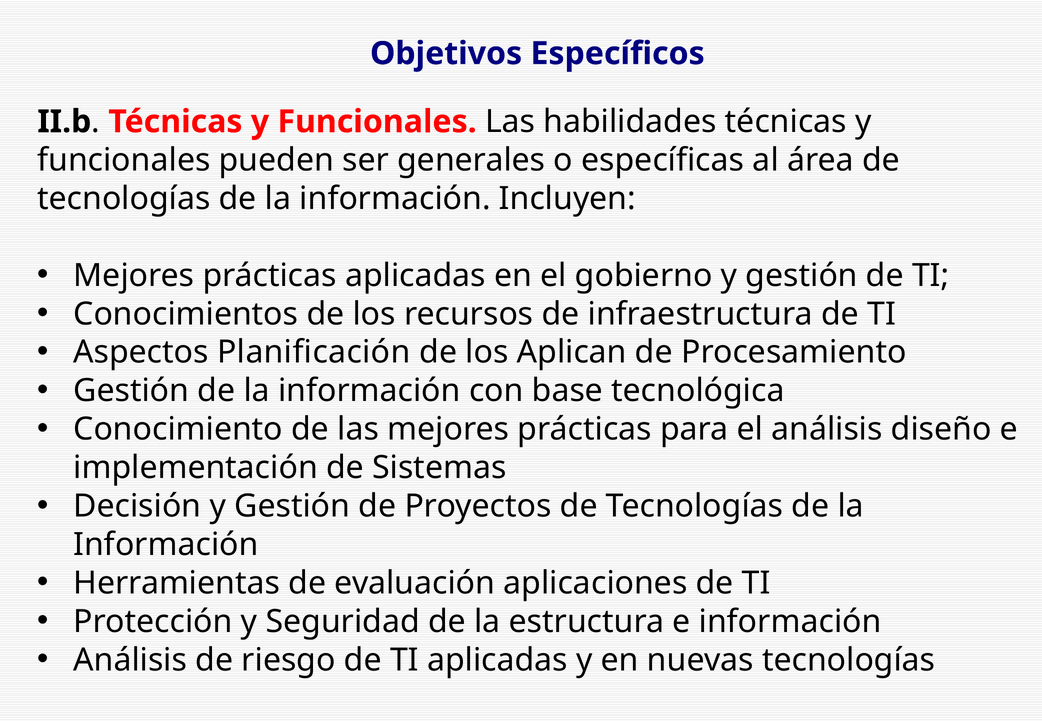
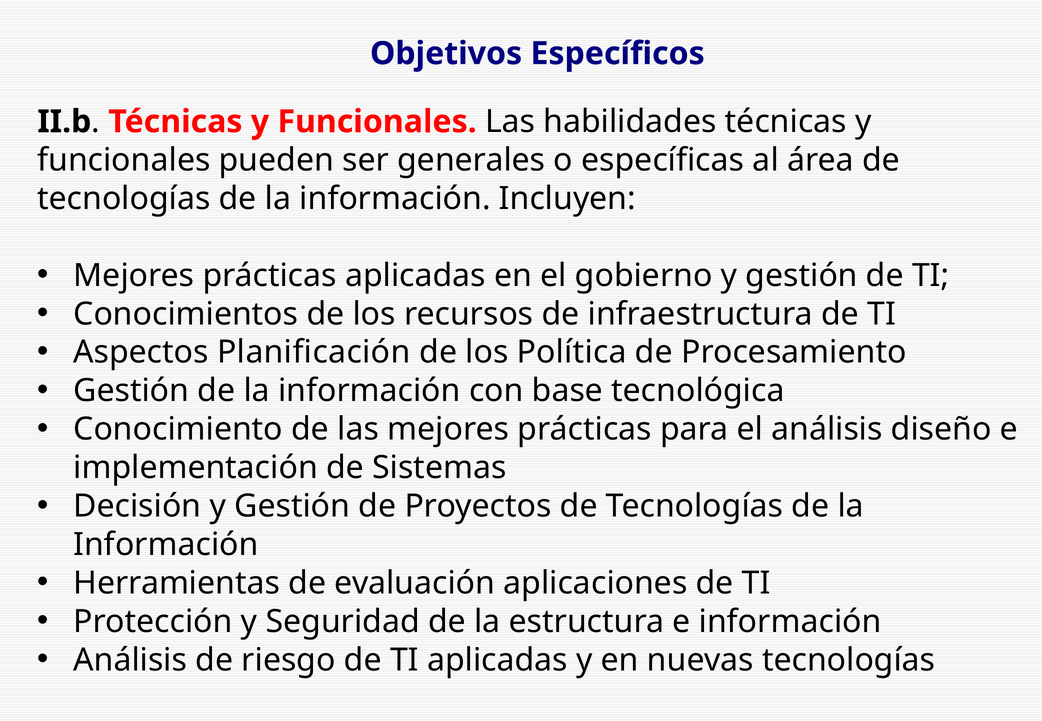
Aplican: Aplican -> Política (572, 353)
